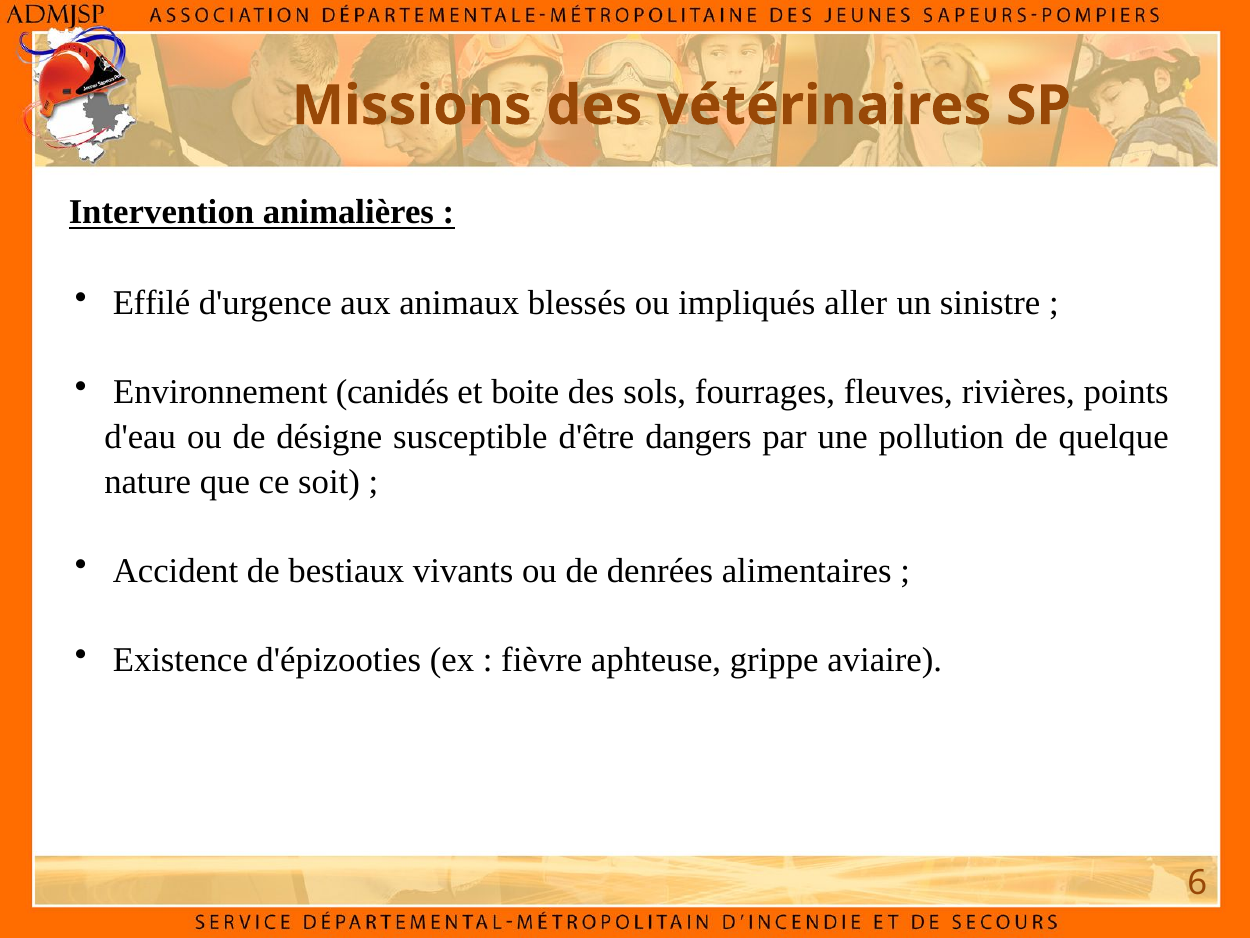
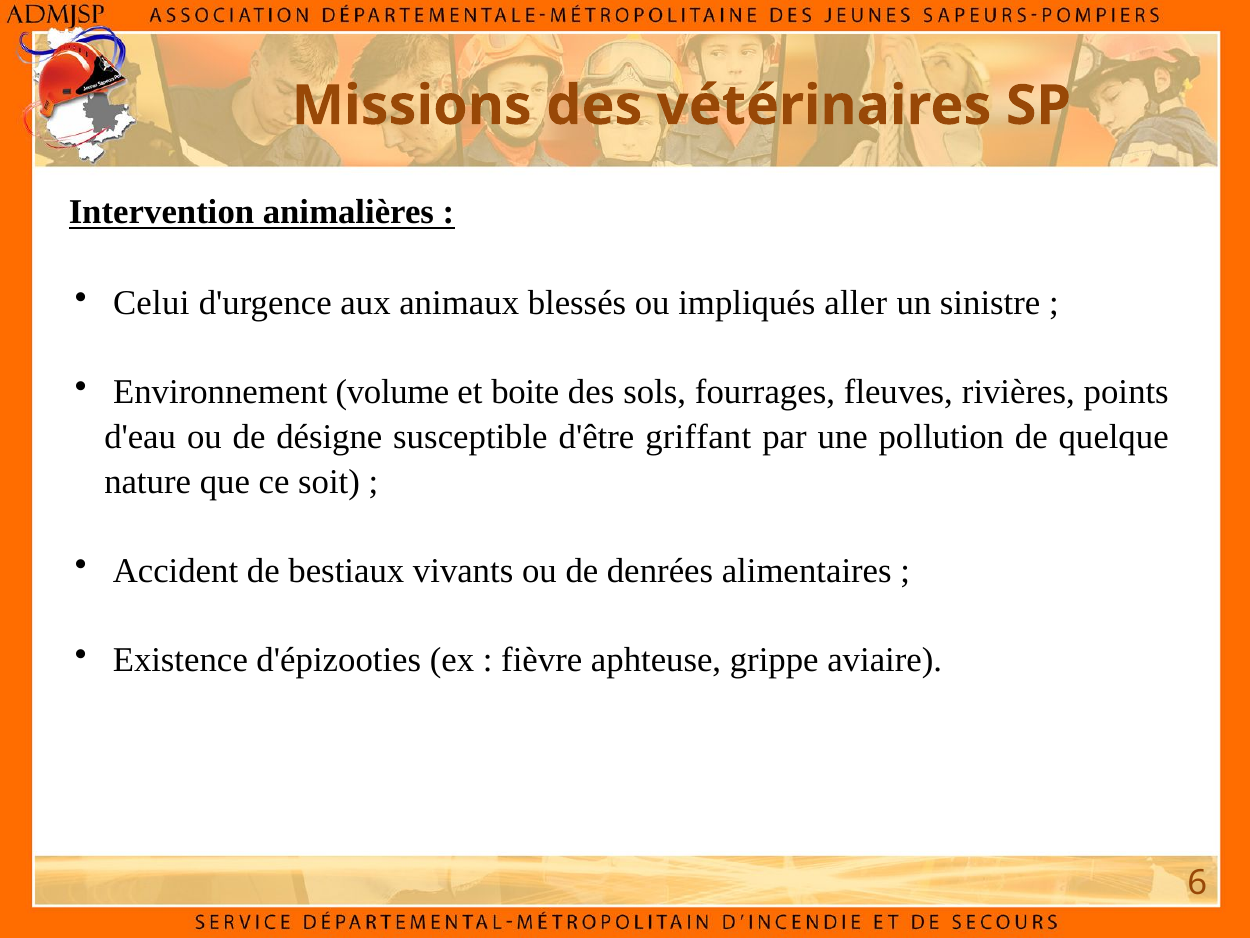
Effilé: Effilé -> Celui (151, 303)
canidés: canidés -> volume (393, 392)
dangers: dangers -> griffant (698, 437)
